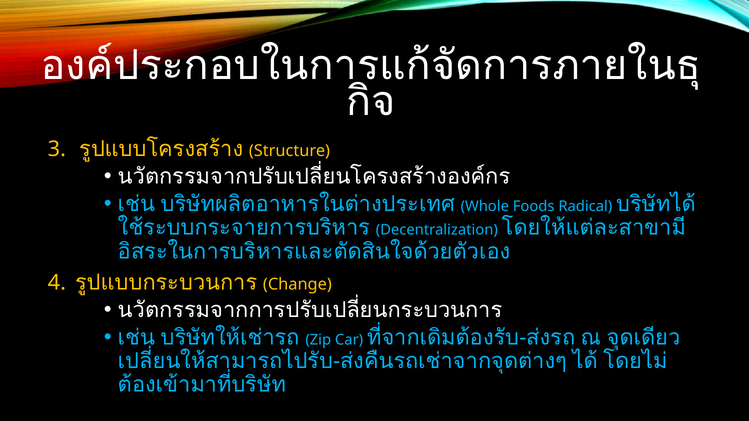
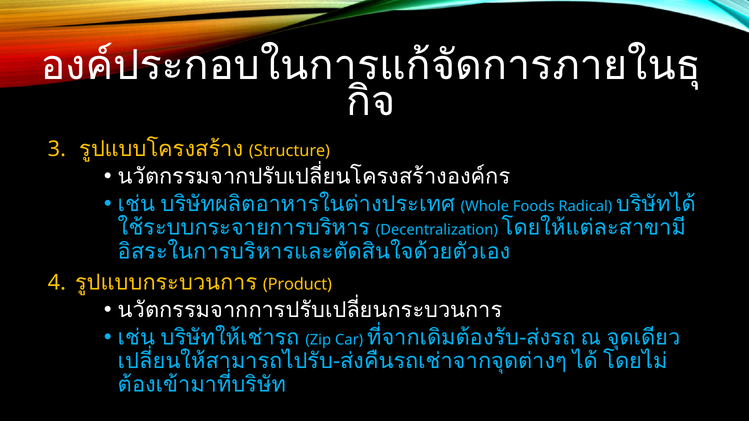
Change: Change -> Product (297, 285)
